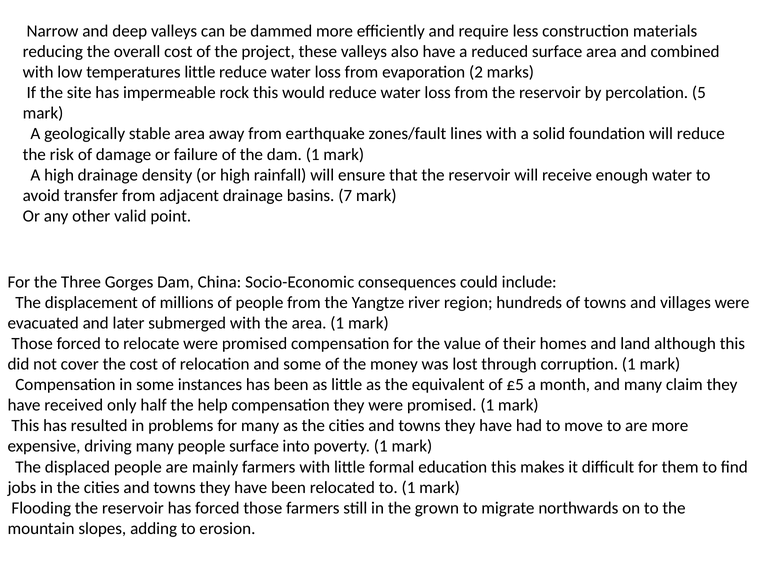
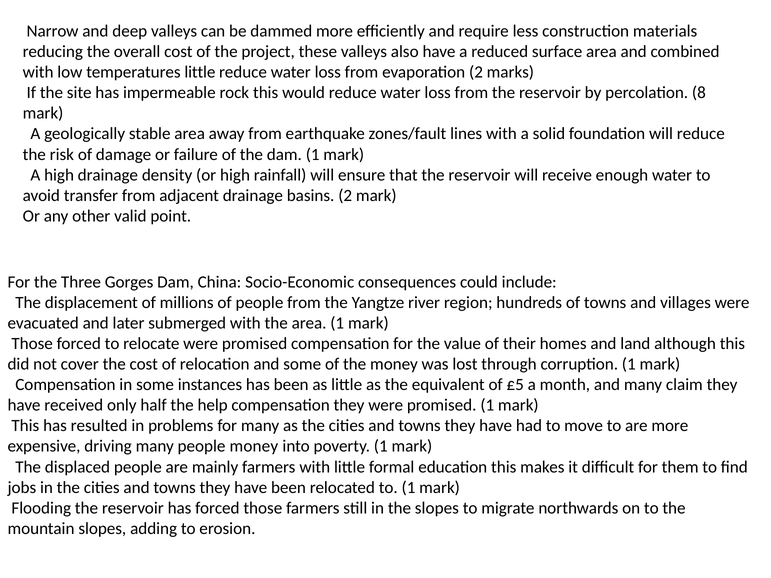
5: 5 -> 8 (699, 93)
basins 7: 7 -> 2 (345, 196)
people surface: surface -> money (254, 447)
the grown: grown -> slopes (437, 508)
